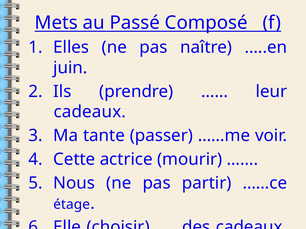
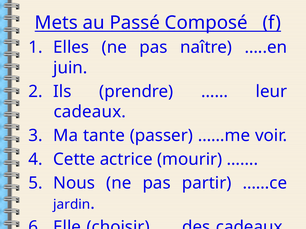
étage: étage -> jardin (72, 205)
